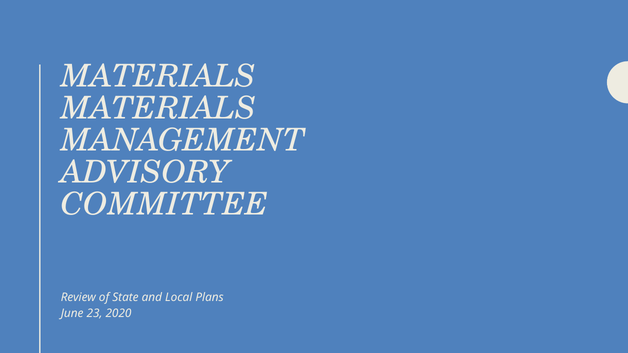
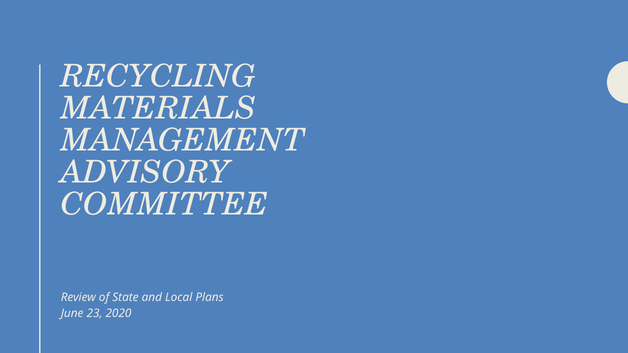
MATERIALS: MATERIALS -> RECYCLING (158, 77)
